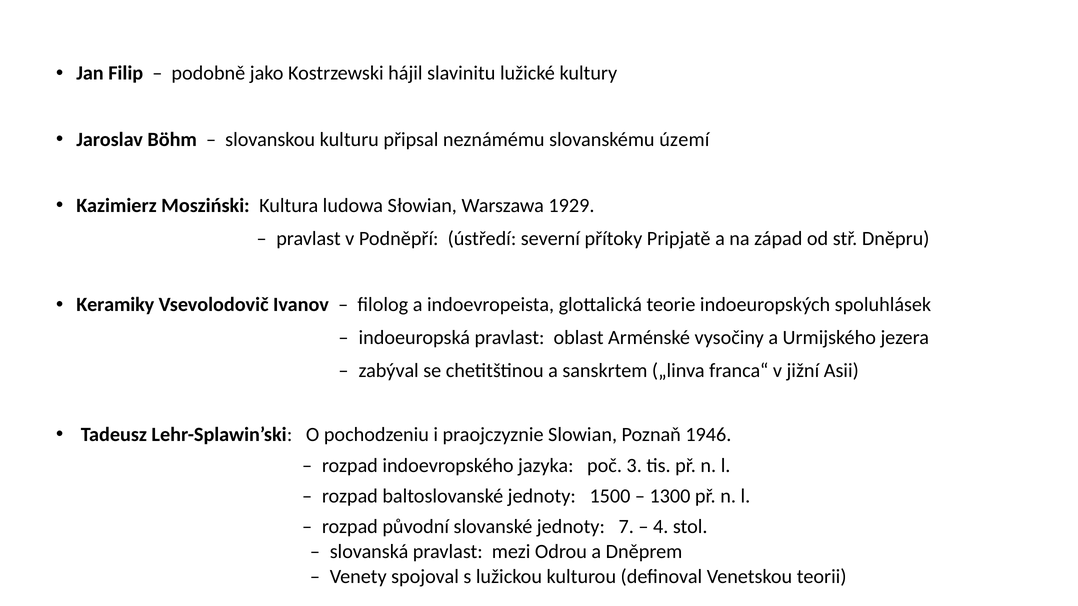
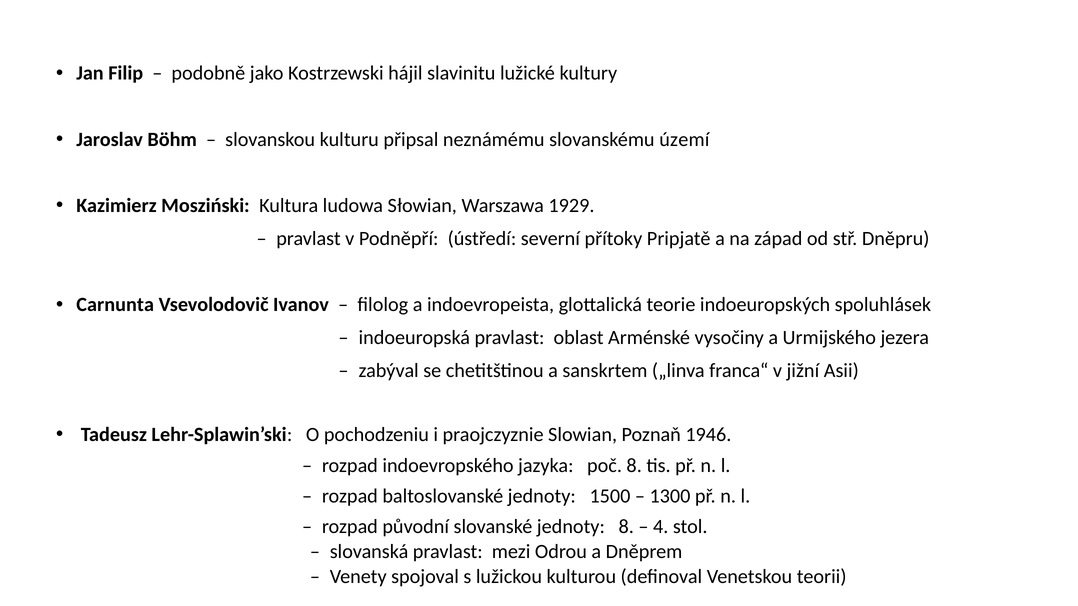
Keramiky: Keramiky -> Carnunta (115, 305)
poč 3: 3 -> 8 (634, 466)
jednoty 7: 7 -> 8 (626, 527)
